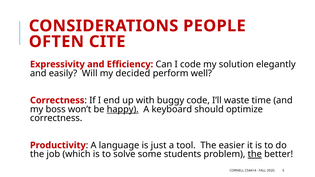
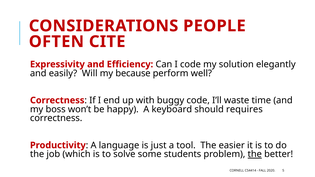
decided: decided -> because (133, 73)
happy underline: present -> none (123, 109)
optimize: optimize -> requires (244, 109)
